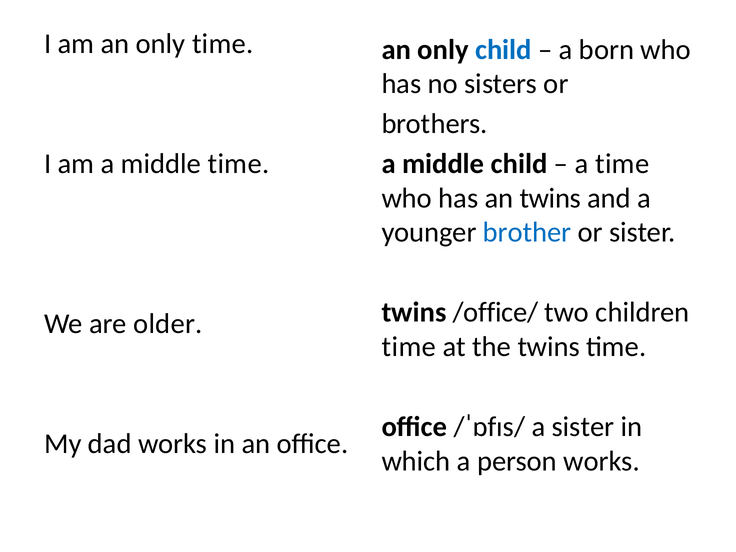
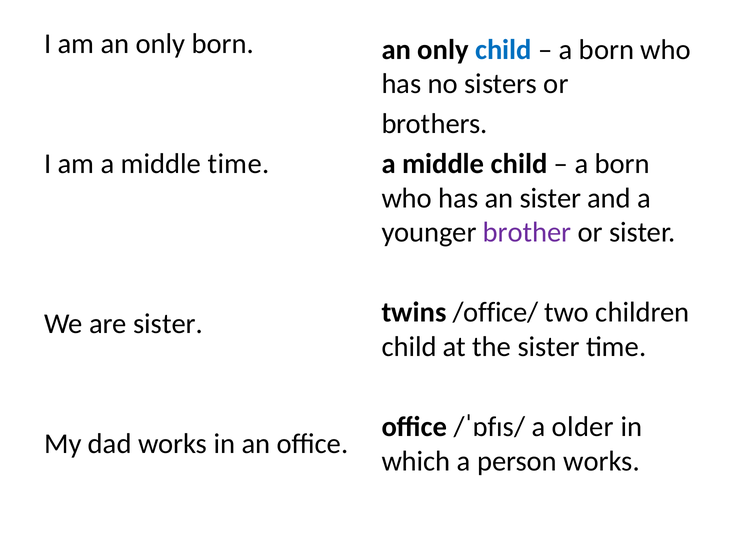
only time: time -> born (223, 44)
time: time -> born (622, 164)
an twins: twins -> sister (550, 198)
brother colour: blue -> purple (527, 232)
are older: older -> sister (168, 324)
time: time -> child (409, 347)
the twins: twins -> sister (549, 347)
a sister: sister -> older (583, 427)
